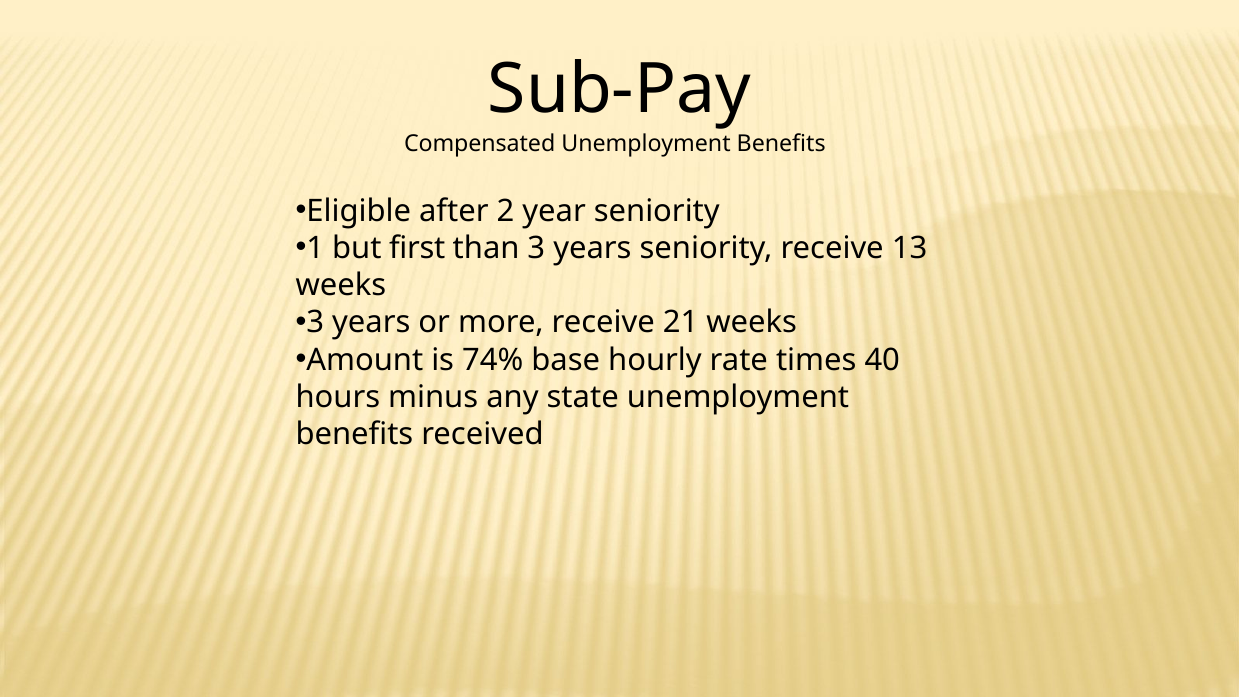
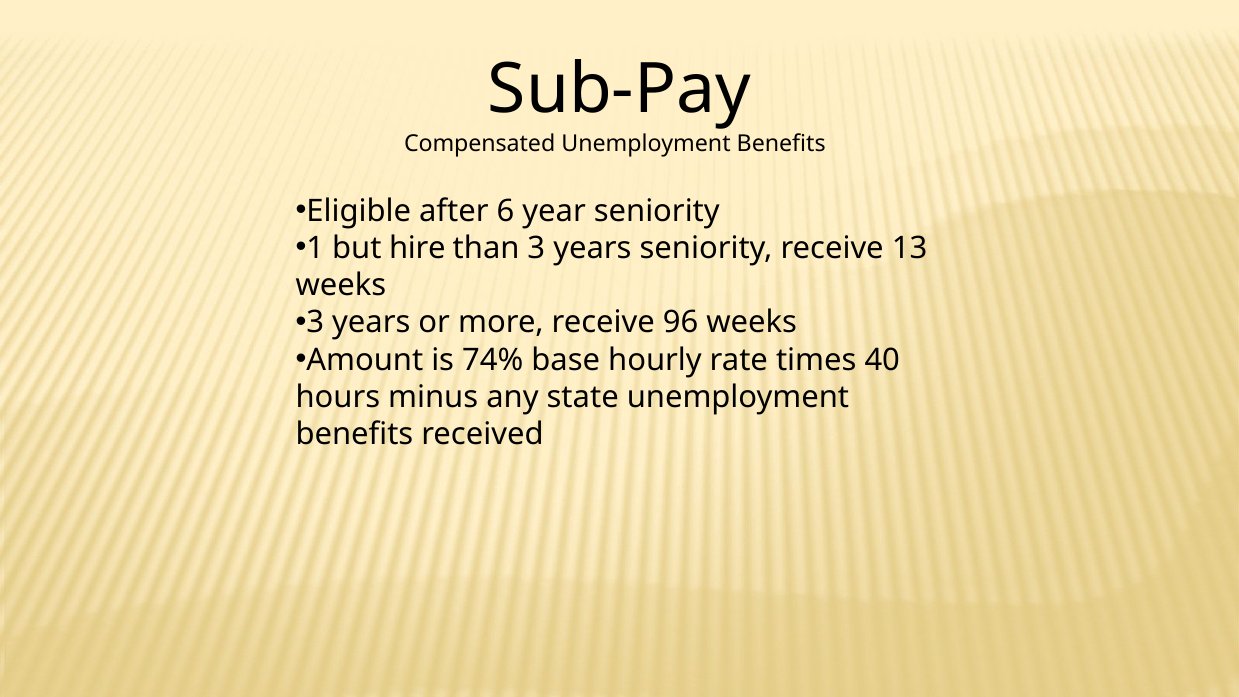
2: 2 -> 6 (506, 211)
first: first -> hire (417, 248)
21: 21 -> 96 (681, 323)
